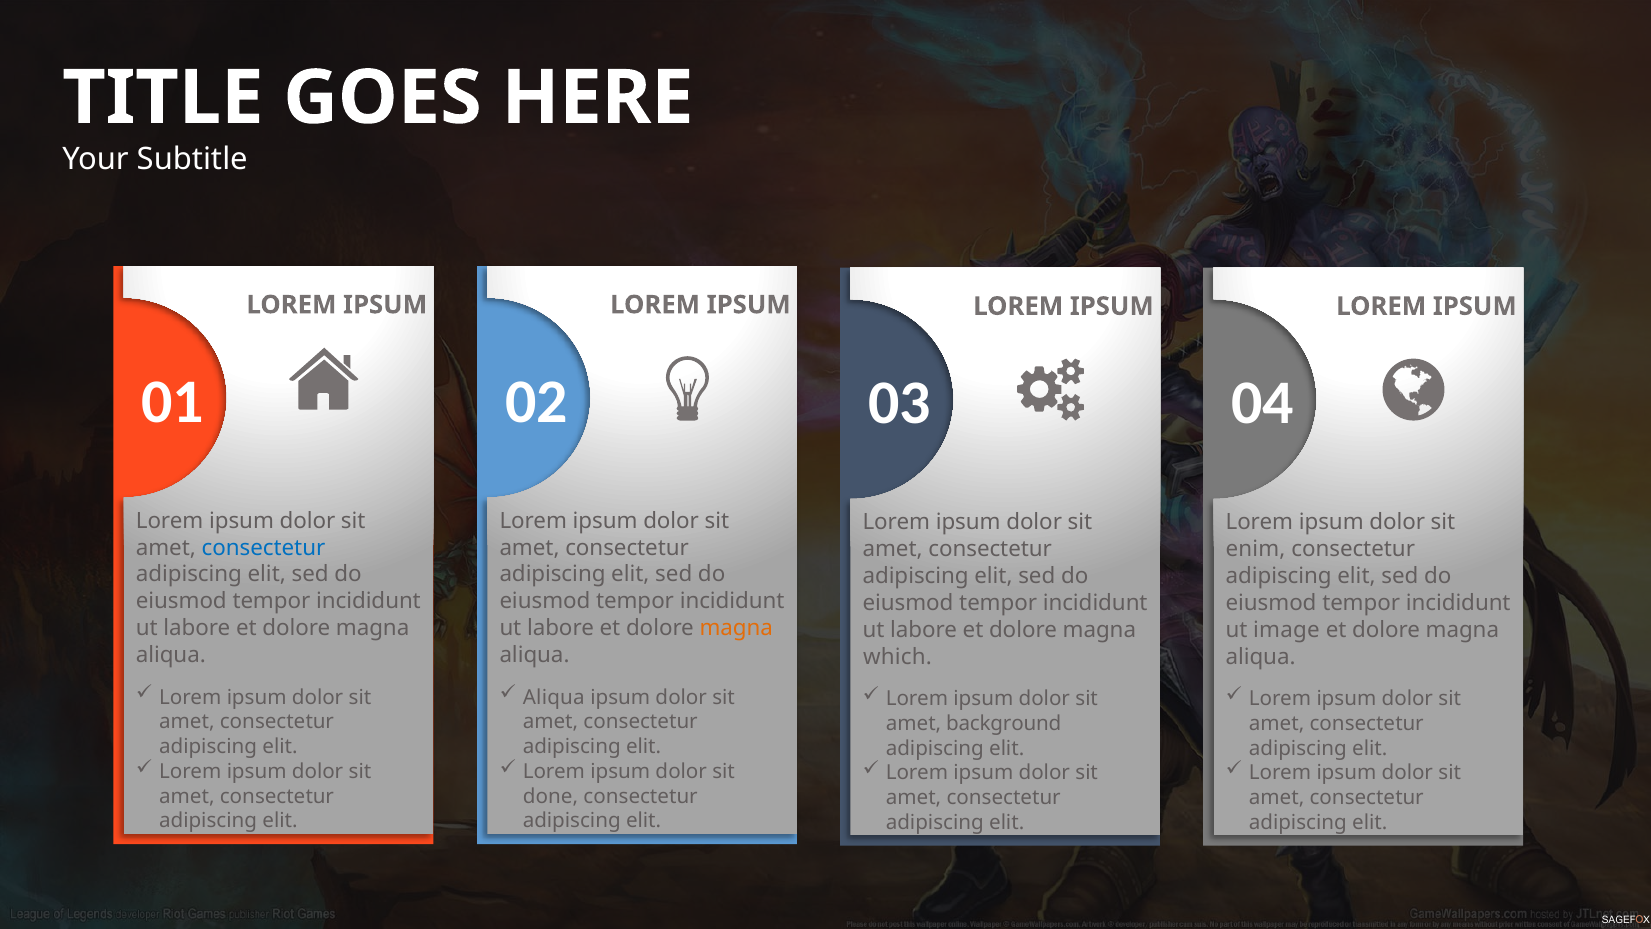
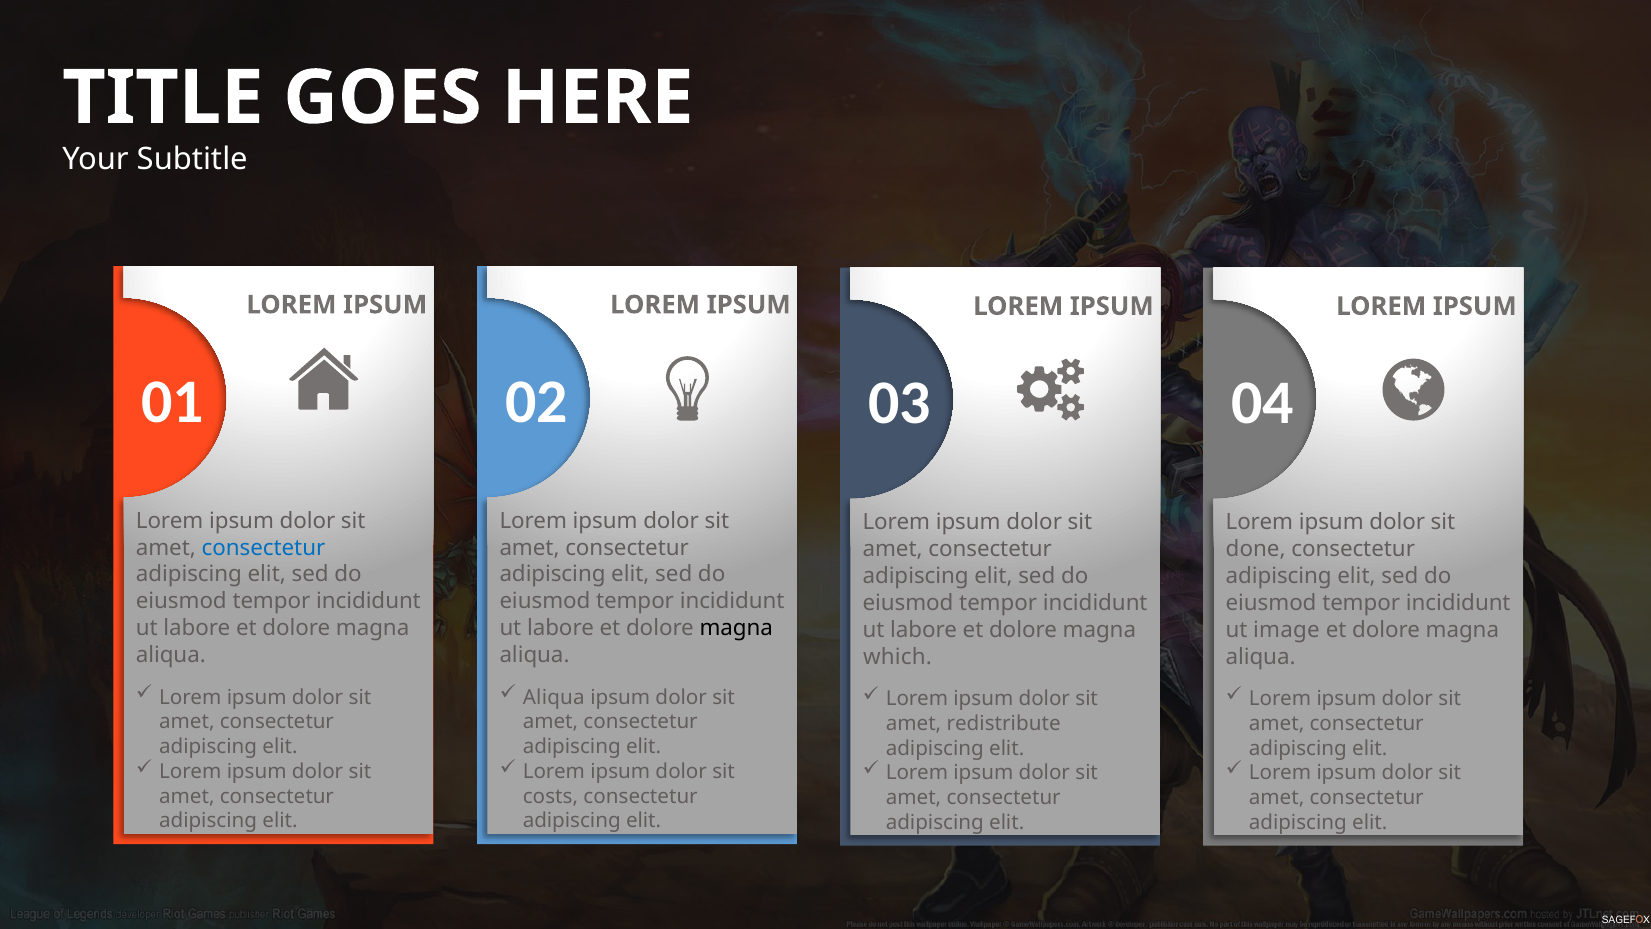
enim: enim -> done (1256, 549)
magna colour: orange -> black (736, 628)
background: background -> redistribute (1004, 723)
done: done -> costs (550, 796)
